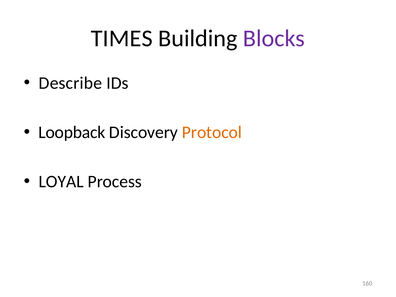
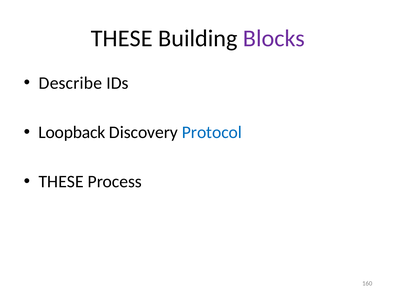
TIMES: TIMES -> THESE (122, 38)
Protocol colour: orange -> blue (212, 132)
LOYAL: LOYAL -> THESE (61, 182)
